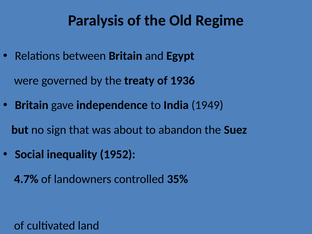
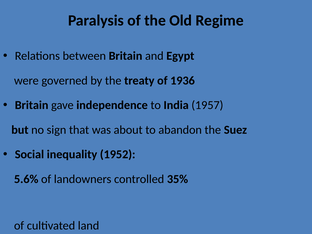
1949: 1949 -> 1957 (207, 105)
4.7%: 4.7% -> 5.6% (26, 179)
